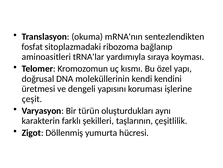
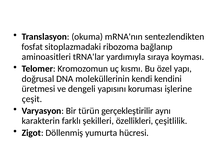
oluşturdukları: oluşturdukları -> gerçekleştirilir (127, 110)
taşlarının: taşlarının -> özellikleri (134, 120)
